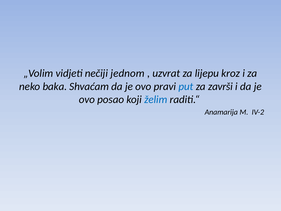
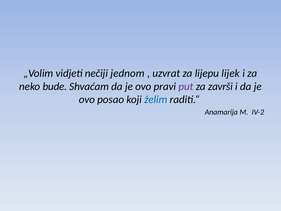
kroz: kroz -> lijek (231, 73)
baka: baka -> bude (55, 86)
put colour: blue -> purple (186, 86)
